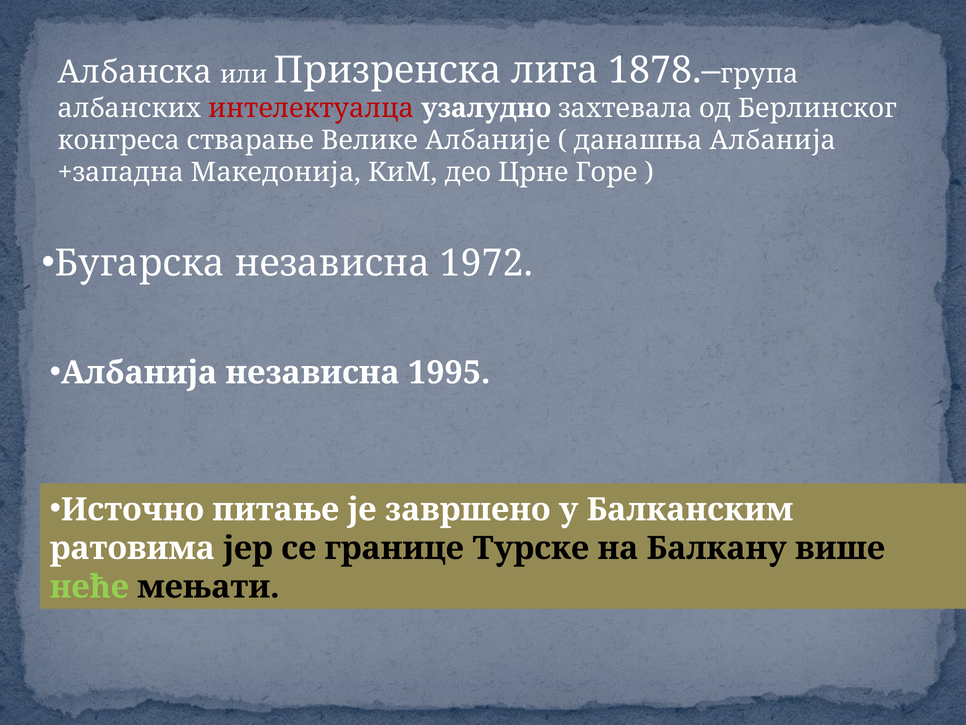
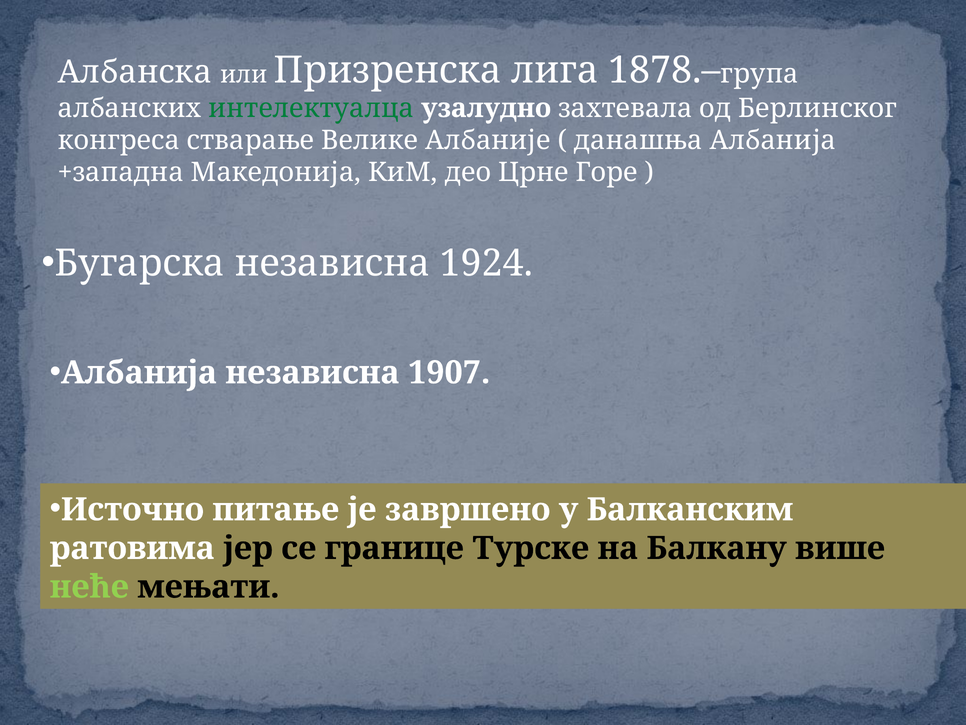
интелектуалца colour: red -> green (311, 108)
1972: 1972 -> 1924 (486, 263)
1995: 1995 -> 1907 (449, 372)
